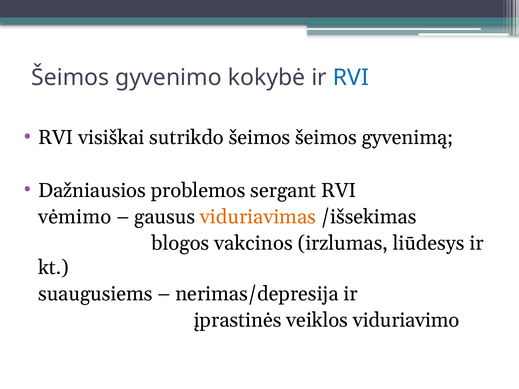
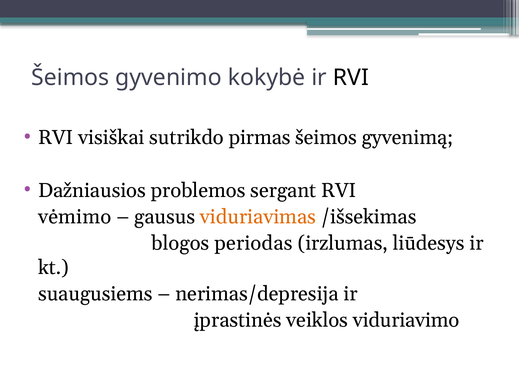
RVI colour: blue -> black (351, 78)
sutrikdo šeimos: šeimos -> pirmas (260, 138)
vakcinos: vakcinos -> periodas (253, 243)
